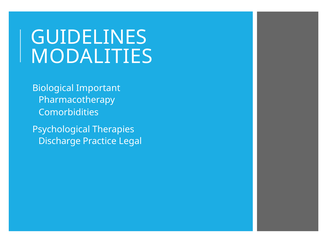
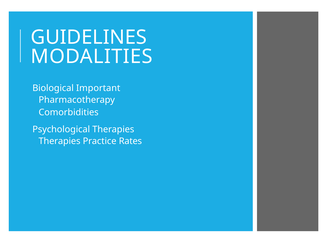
Discharge: Discharge -> Therapies (60, 141)
Legal: Legal -> Rates (130, 141)
